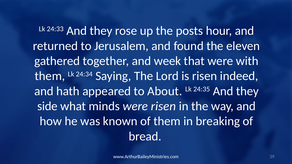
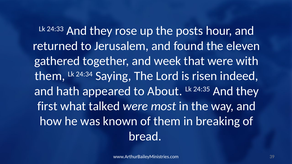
side: side -> first (47, 106)
minds: minds -> talked (104, 106)
were risen: risen -> most (163, 106)
